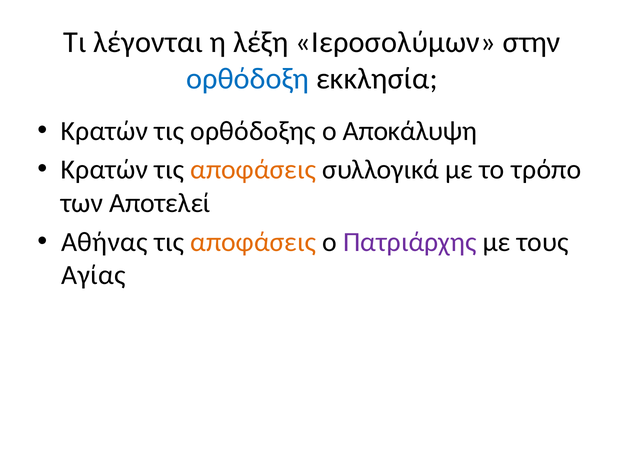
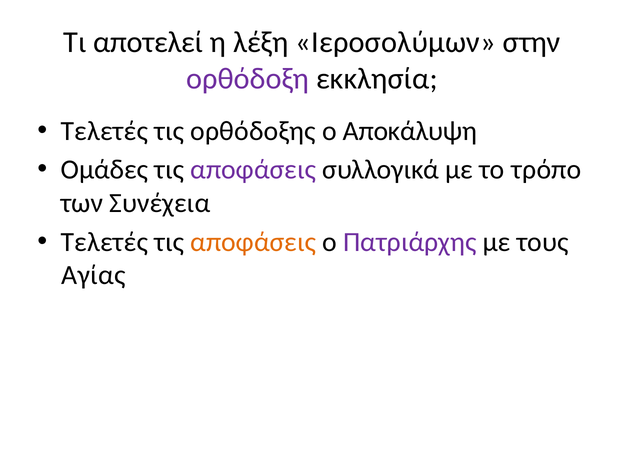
λέγονται: λέγονται -> αποτελεί (148, 42)
ορθόδοξη colour: blue -> purple (248, 79)
Κρατών: Κρατών -> Τελετές (104, 131)
Κρατών: Κρατών -> Ομάδες (105, 170)
αποφάσεις colour: orange -> purple (253, 170)
Αποτελεί: Αποτελεί -> Συνέχεια (160, 203)
Αθήνας: Αθήνας -> Τελετές (104, 242)
